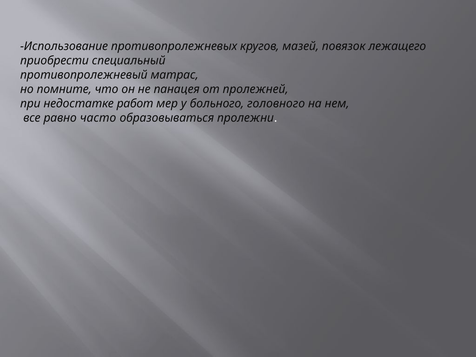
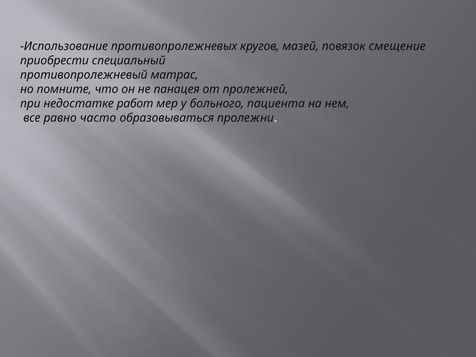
лежащего: лежащего -> смещение (397, 46)
головного: головного -> пациента (276, 103)
